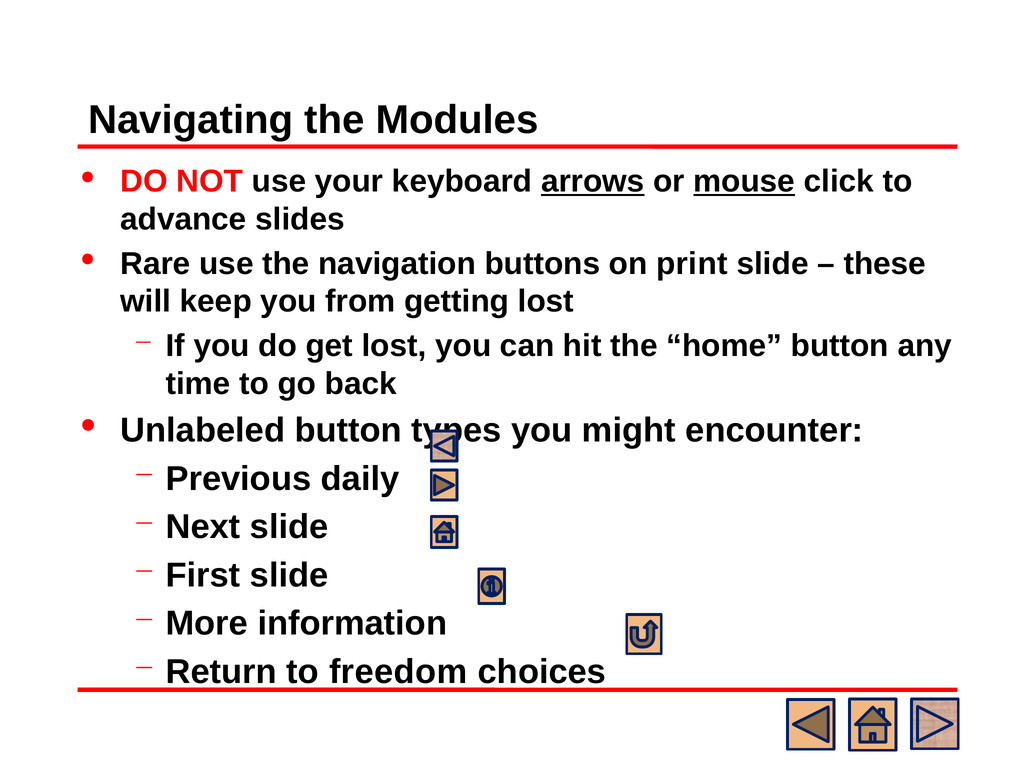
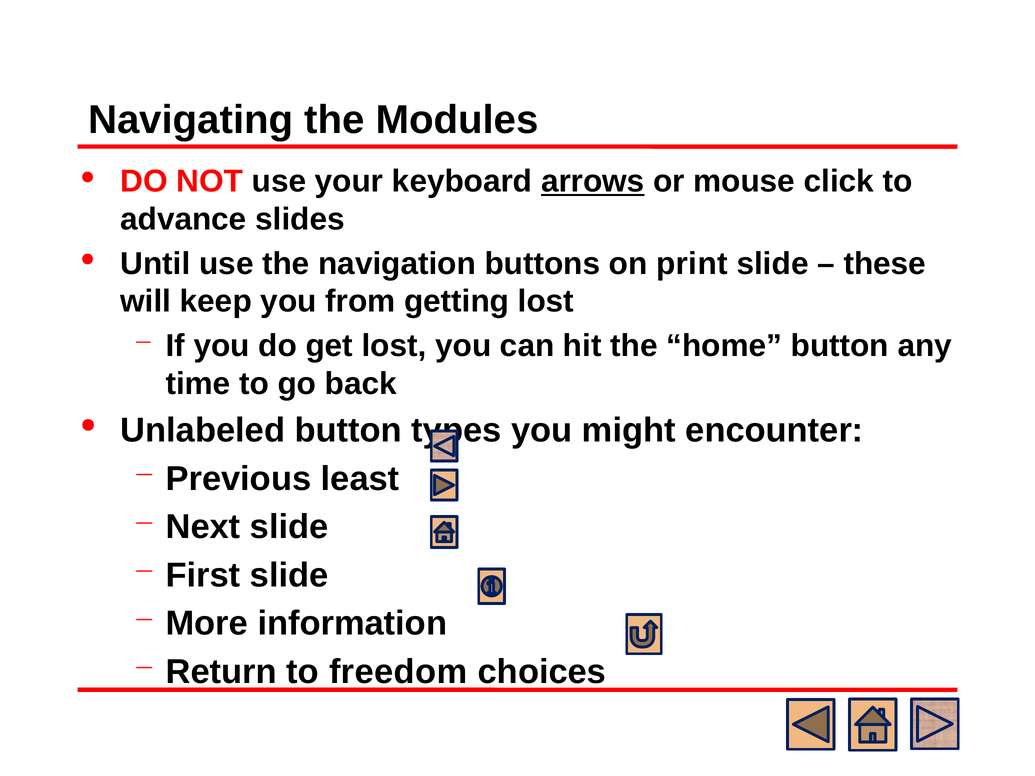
mouse underline: present -> none (744, 182)
Rare: Rare -> Until (155, 264)
daily: daily -> least (360, 479)
